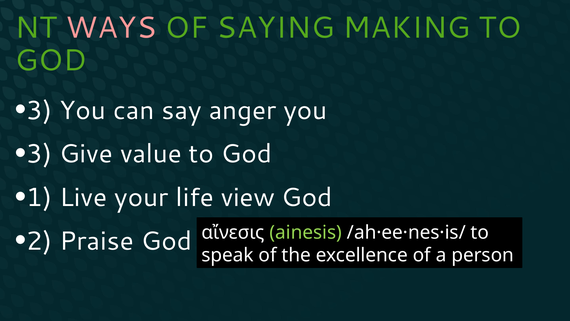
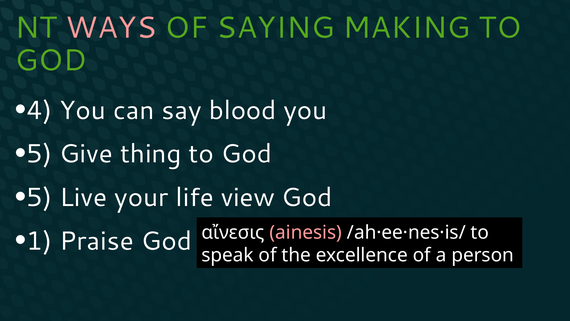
3: 3 -> 4 (39, 110)
anger: anger -> blood (243, 110)
3: 3 -> 5 (39, 154)
value: value -> thing (151, 154)
1: 1 -> 5 (39, 197)
2: 2 -> 1 (39, 241)
ainesis colour: light green -> pink (306, 232)
